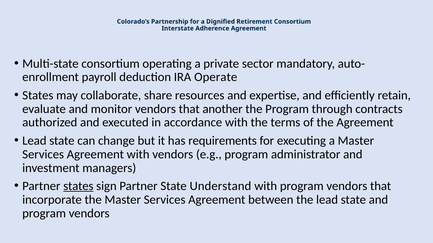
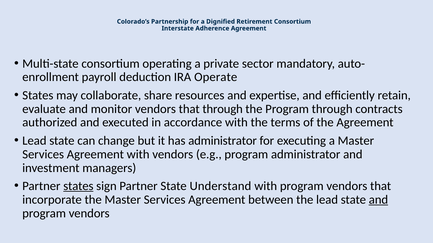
that another: another -> through (223, 109)
has requirements: requirements -> administrator (223, 141)
and underline: none -> present (378, 200)
